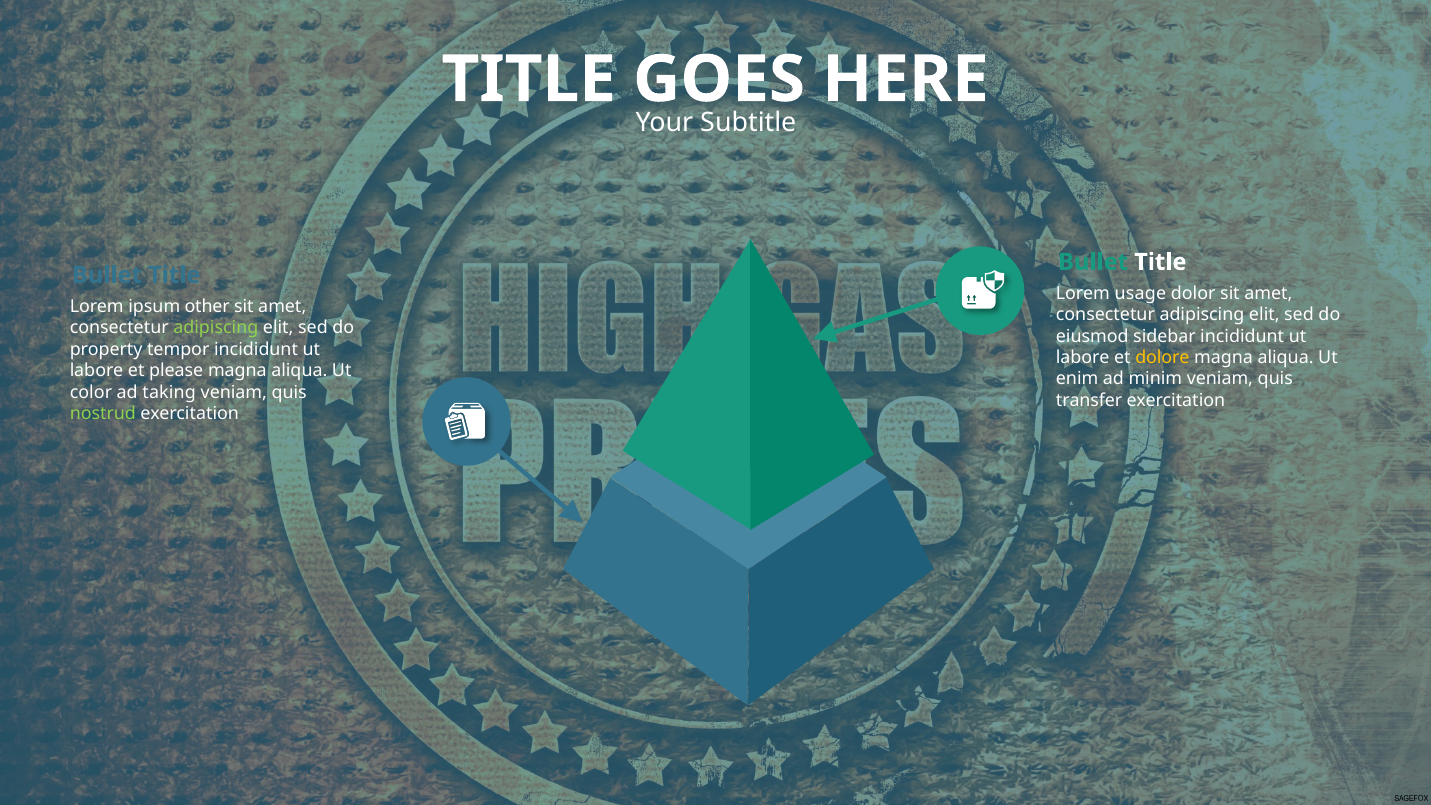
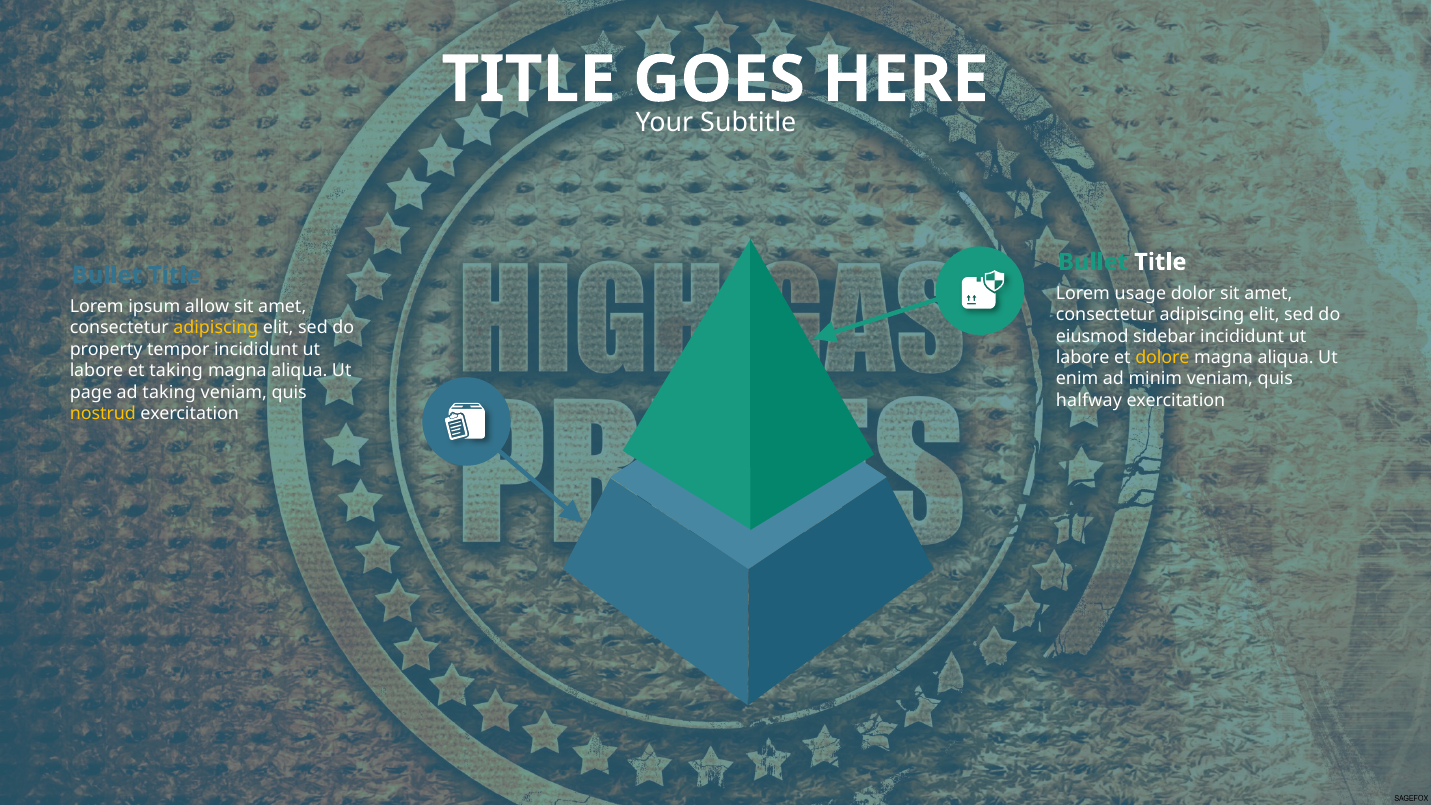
other: other -> allow (207, 306)
adipiscing colour: light green -> yellow (216, 328)
et please: please -> taking (176, 371)
color: color -> page (91, 392)
transfer: transfer -> halfway (1089, 400)
nostrud colour: light green -> yellow (103, 414)
